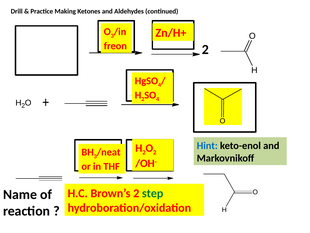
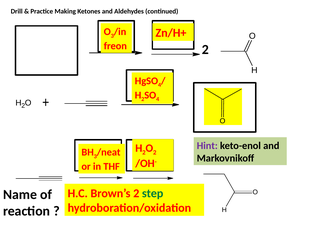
Hint colour: blue -> purple (207, 145)
